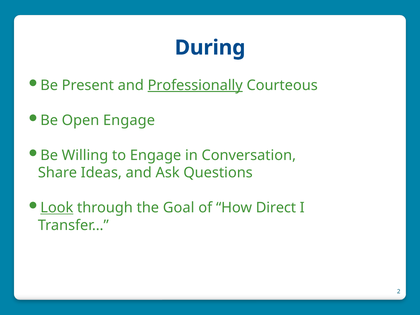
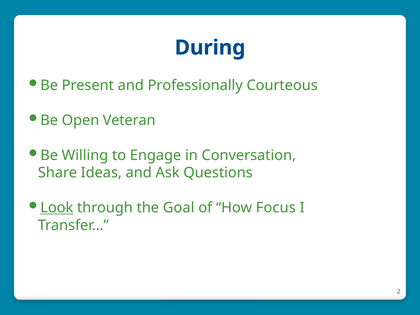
Professionally underline: present -> none (195, 85)
Open Engage: Engage -> Veteran (129, 120)
Direct: Direct -> Focus (276, 208)
